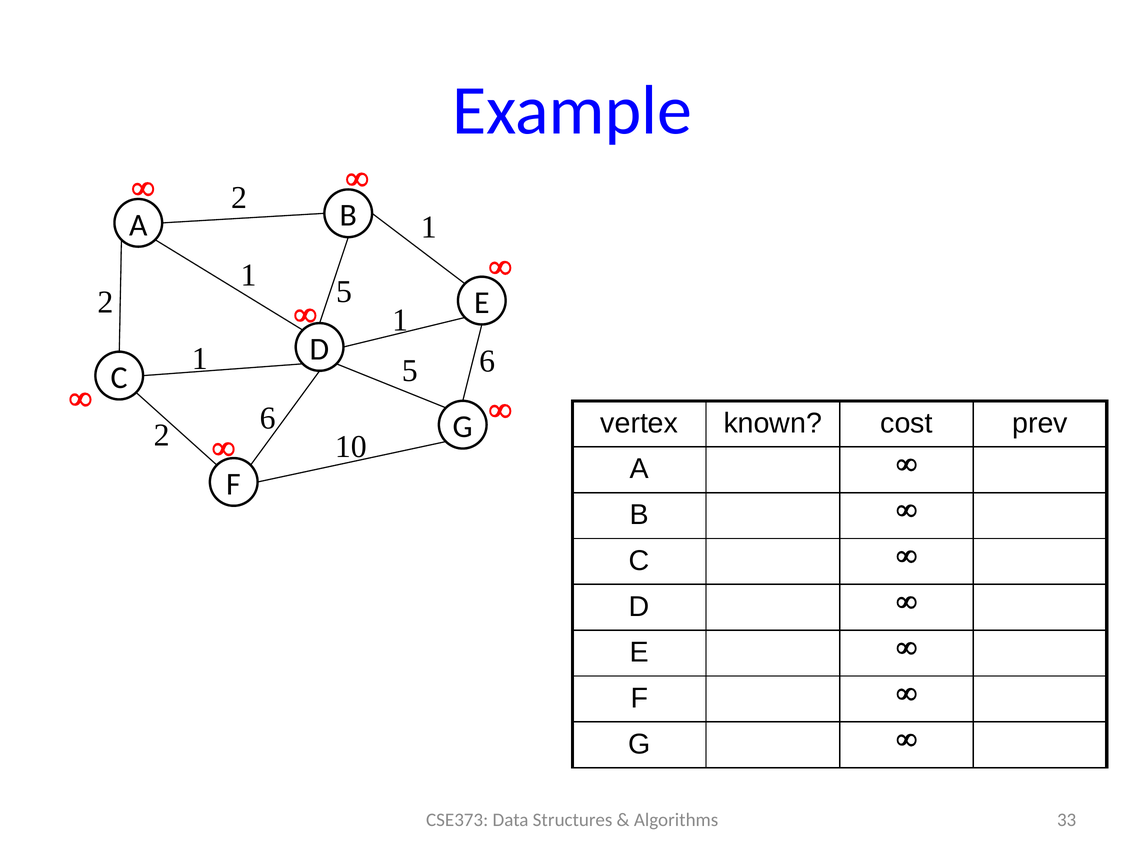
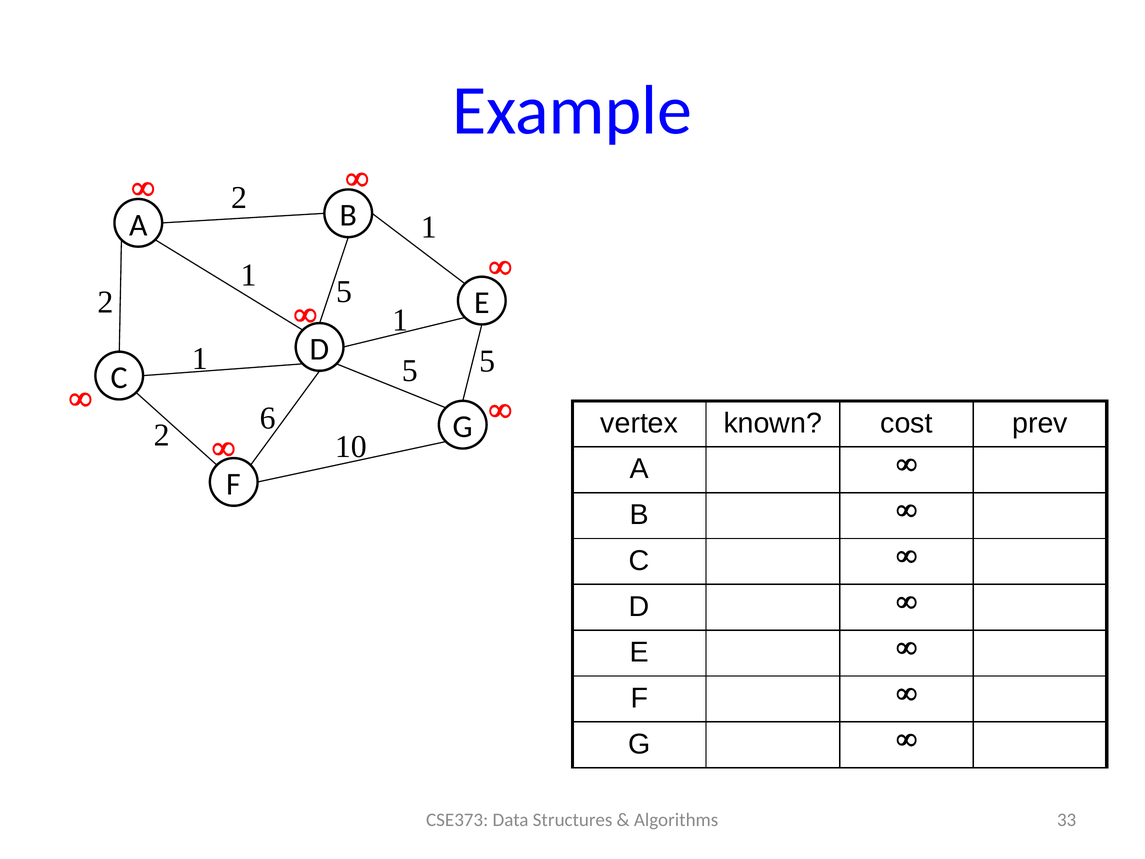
5 6: 6 -> 5 (487, 361)
